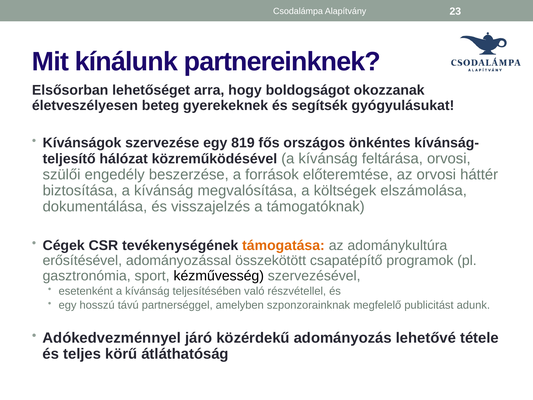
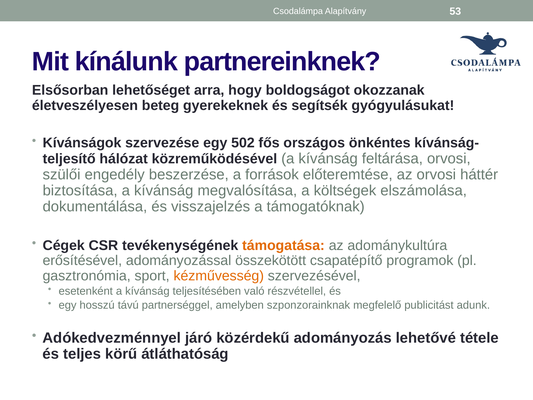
23: 23 -> 53 (455, 11)
819: 819 -> 502 (243, 143)
kézművesség colour: black -> orange (219, 276)
